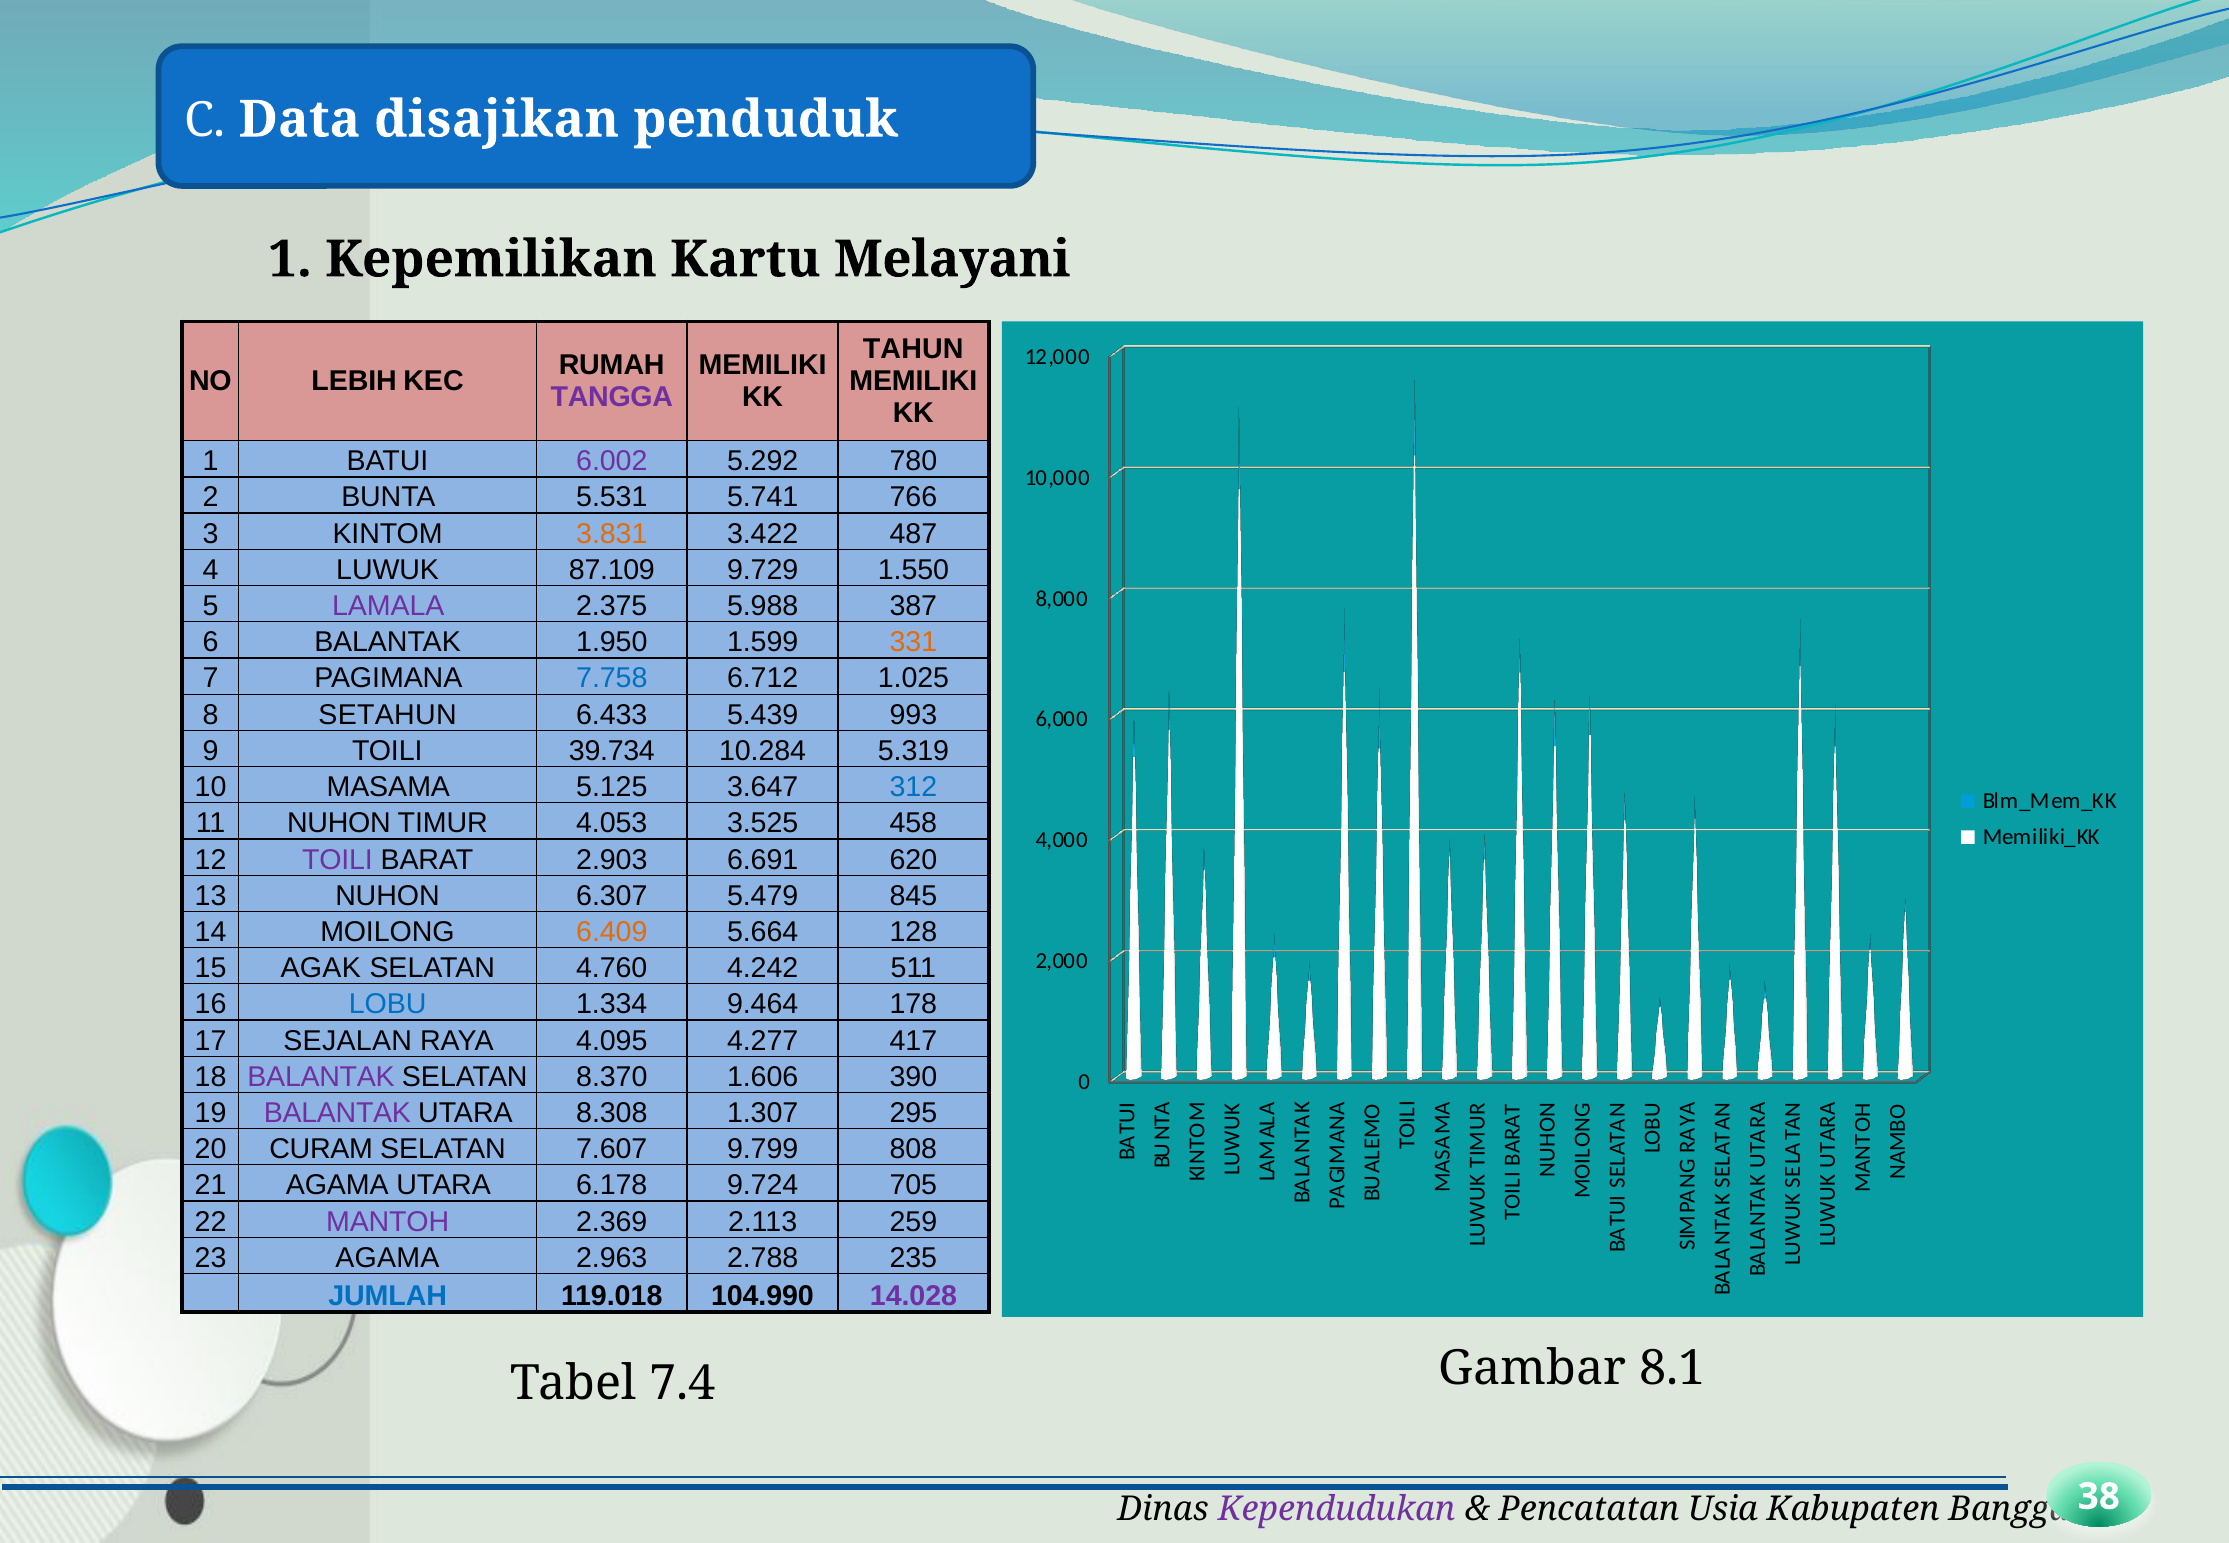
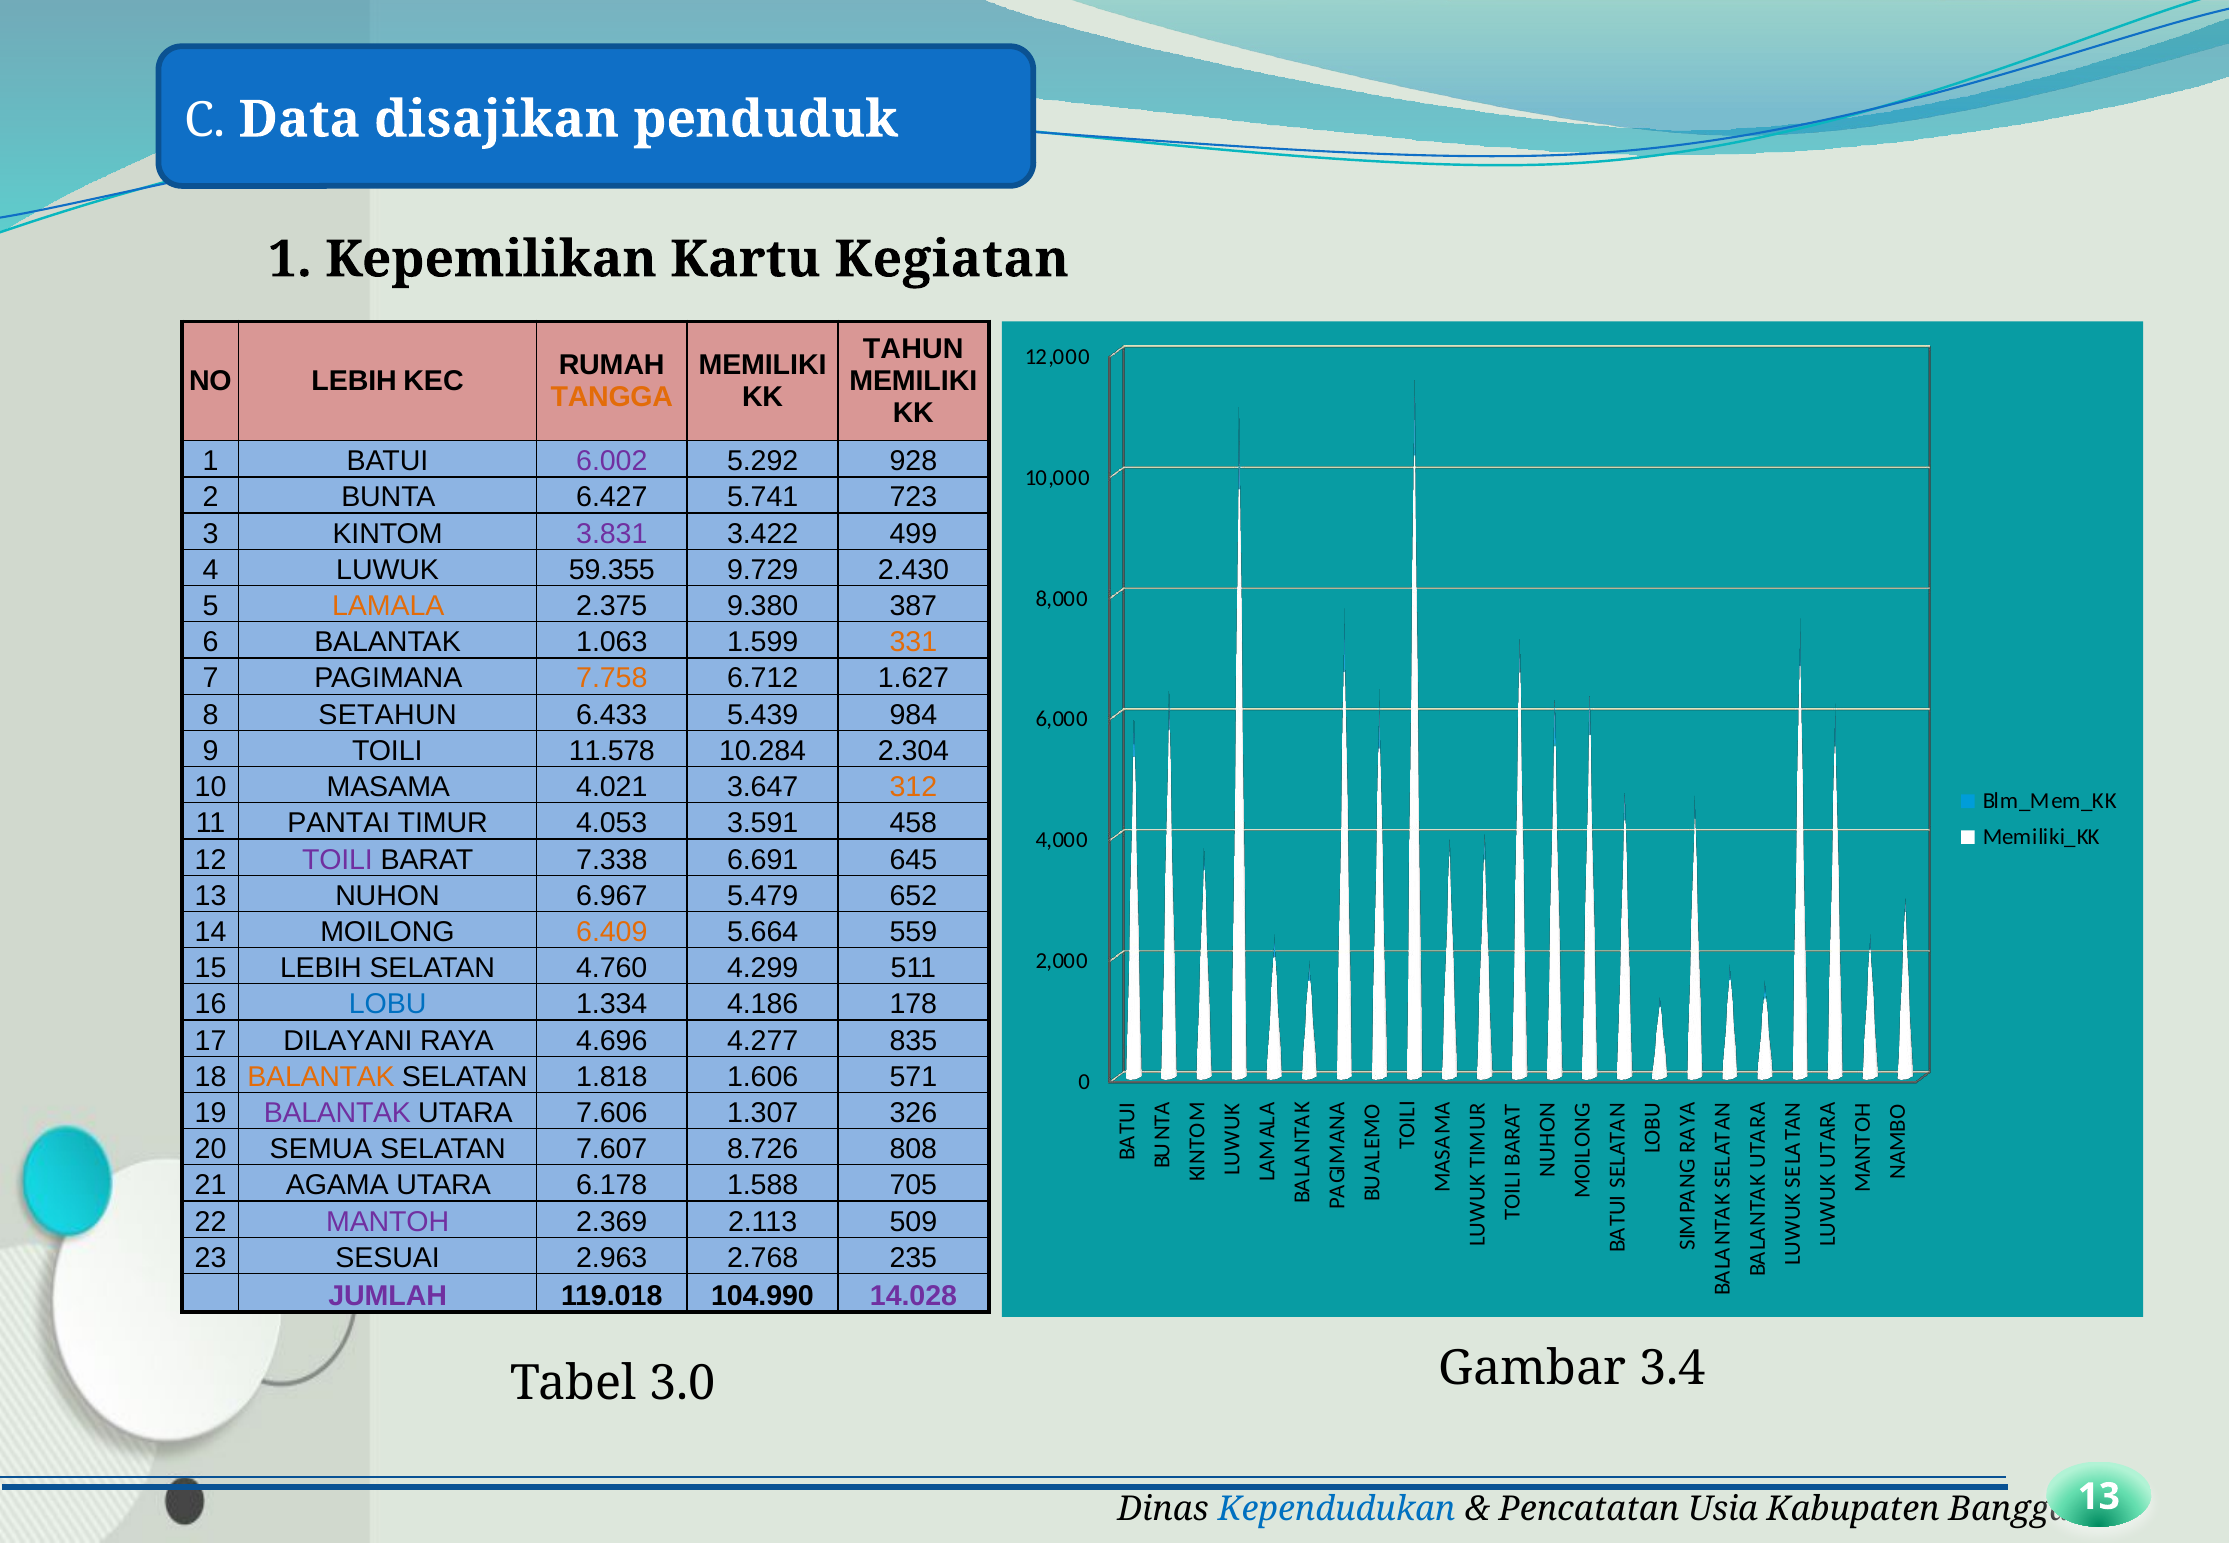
Melayani: Melayani -> Kegiatan (952, 259)
TANGGA colour: purple -> orange (612, 397)
780: 780 -> 928 (913, 461)
5.531: 5.531 -> 6.427 (612, 498)
766: 766 -> 723 (913, 498)
3.831 colour: orange -> purple (612, 534)
487: 487 -> 499 (913, 534)
87.109: 87.109 -> 59.355 (612, 570)
1.550: 1.550 -> 2.430 (913, 570)
LAMALA colour: purple -> orange (388, 606)
5.988: 5.988 -> 9.380 (763, 606)
1.950: 1.950 -> 1.063 (612, 642)
7.758 colour: blue -> orange (612, 679)
1.025: 1.025 -> 1.627 (913, 679)
993: 993 -> 984 (913, 715)
39.734: 39.734 -> 11.578 (612, 751)
5.319: 5.319 -> 2.304 (913, 751)
5.125: 5.125 -> 4.021 (612, 787)
312 colour: blue -> orange (913, 787)
11 NUHON: NUHON -> PANTAI (339, 823)
3.525: 3.525 -> 3.591 (763, 823)
2.903: 2.903 -> 7.338 (612, 860)
620: 620 -> 645 (913, 860)
6.307: 6.307 -> 6.967 (612, 896)
845: 845 -> 652 (913, 896)
128: 128 -> 559 (913, 932)
15 AGAK: AGAK -> LEBIH (321, 968)
4.242: 4.242 -> 4.299 (763, 968)
9.464: 9.464 -> 4.186 (763, 1004)
SEJALAN: SEJALAN -> DILAYANI (348, 1041)
4.095: 4.095 -> 4.696 (612, 1041)
417: 417 -> 835 (913, 1041)
BALANTAK colour: purple -> orange (321, 1077)
8.370: 8.370 -> 1.818 (612, 1077)
390: 390 -> 571 (913, 1077)
8.308: 8.308 -> 7.606 (612, 1113)
295: 295 -> 326 (913, 1113)
CURAM: CURAM -> SEMUA (321, 1149)
9.799: 9.799 -> 8.726 (763, 1149)
9.724: 9.724 -> 1.588 (763, 1186)
259: 259 -> 509 (913, 1222)
23 AGAMA: AGAMA -> SESUAI (388, 1258)
2.788: 2.788 -> 2.768 (763, 1258)
JUMLAH colour: blue -> purple (388, 1296)
7.4: 7.4 -> 3.0 (683, 1384)
8.1: 8.1 -> 3.4 (1673, 1369)
Kependudukan colour: purple -> blue (1337, 1509)
38: 38 -> 13 (2099, 1497)
